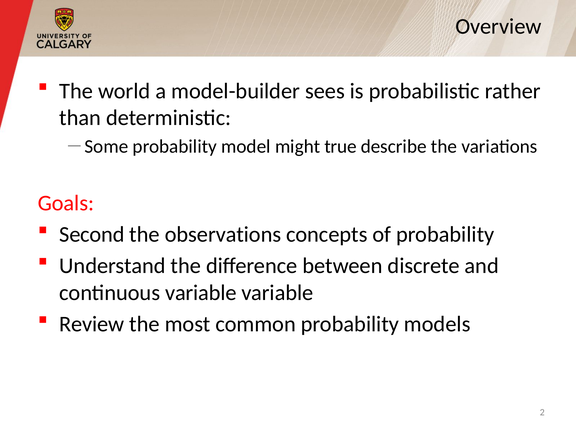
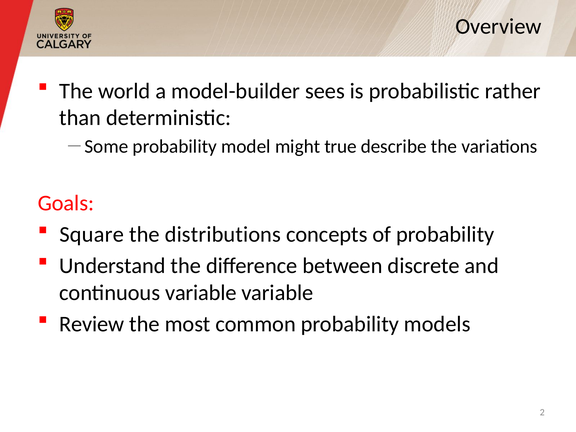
Second: Second -> Square (92, 234)
observations: observations -> distributions (223, 234)
